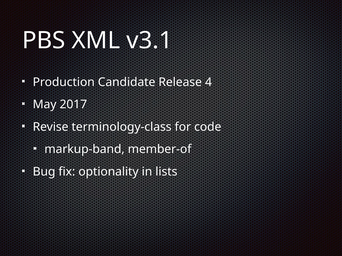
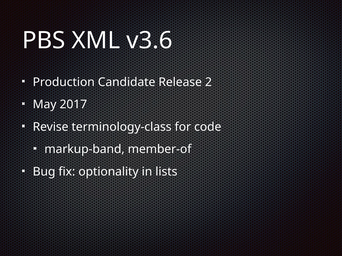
v3.1: v3.1 -> v3.6 (149, 40)
4: 4 -> 2 (208, 82)
